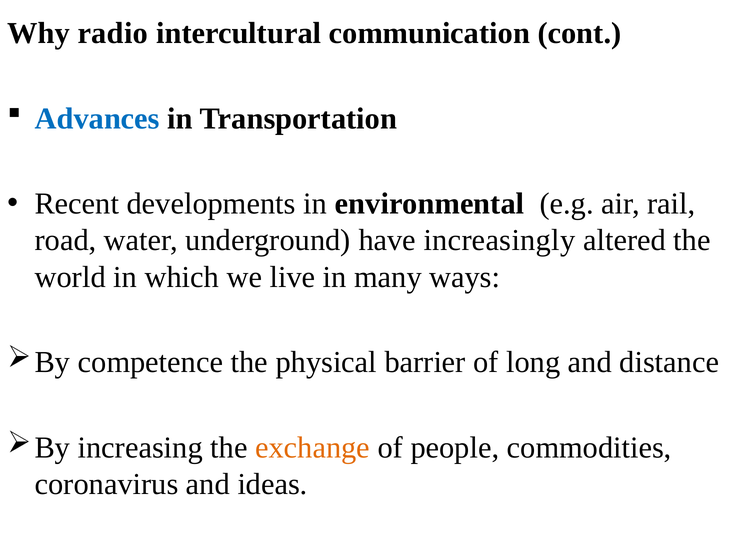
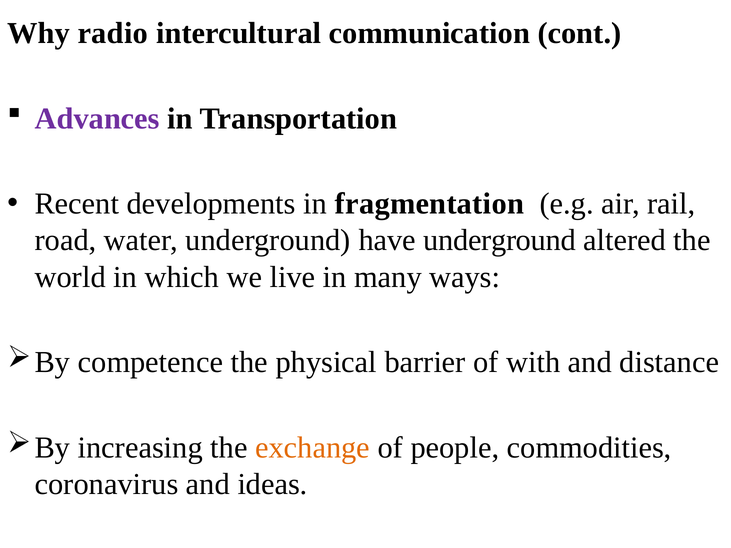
Advances colour: blue -> purple (97, 119)
environmental: environmental -> fragmentation (429, 204)
have increasingly: increasingly -> underground (500, 241)
long: long -> with (533, 362)
